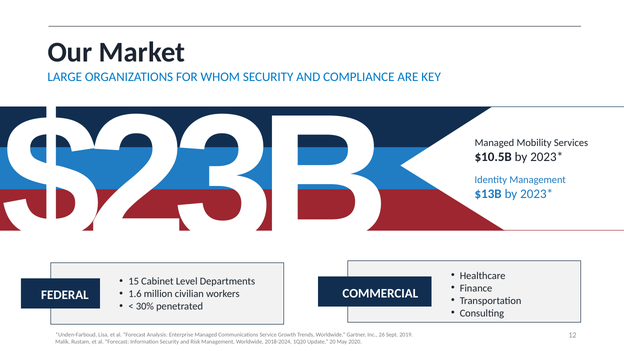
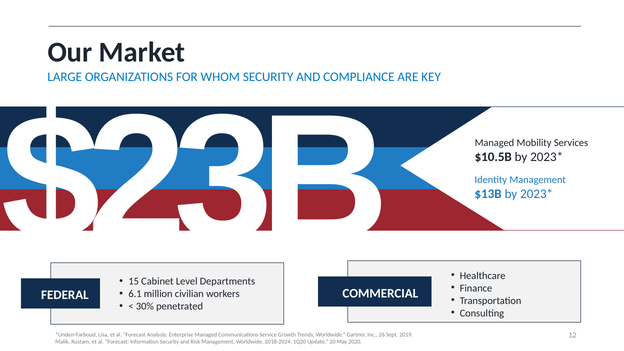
1.6: 1.6 -> 6.1 (135, 294)
